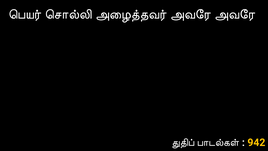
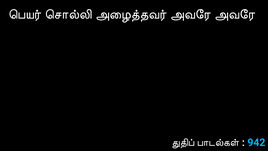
942 colour: yellow -> light blue (256, 142)
